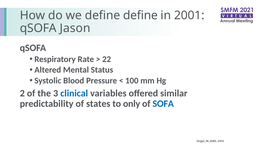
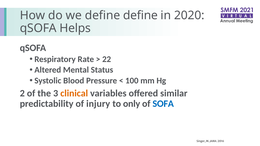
2001: 2001 -> 2020 (189, 15)
Jason: Jason -> Helps (75, 28)
clinical colour: blue -> orange (74, 93)
states: states -> injury (98, 104)
